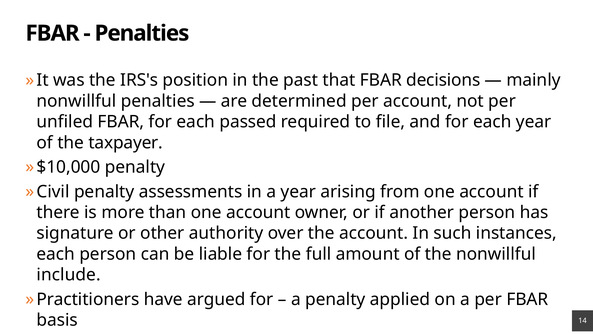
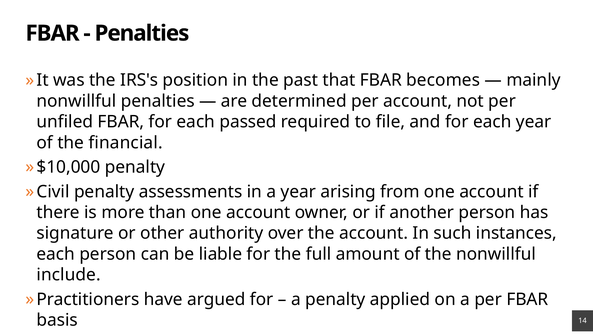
decisions: decisions -> becomes (443, 80)
taxpayer: taxpayer -> financial (126, 142)
